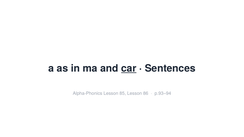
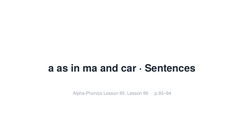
car underline: present -> none (129, 68)
